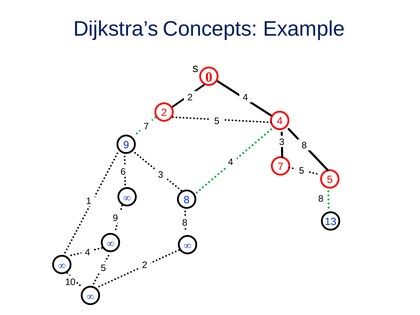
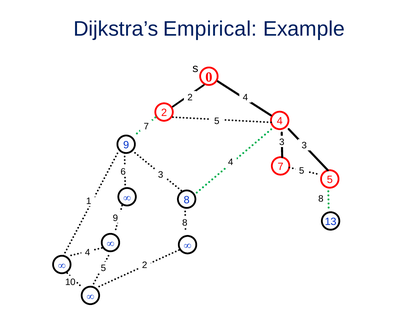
Concepts: Concepts -> Empirical (210, 29)
3 8: 8 -> 3 (304, 145)
